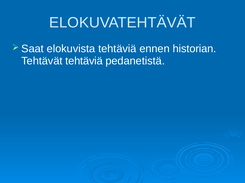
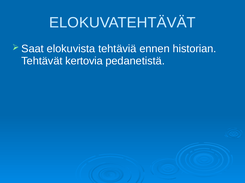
Tehtävät tehtäviä: tehtäviä -> kertovia (84, 61)
